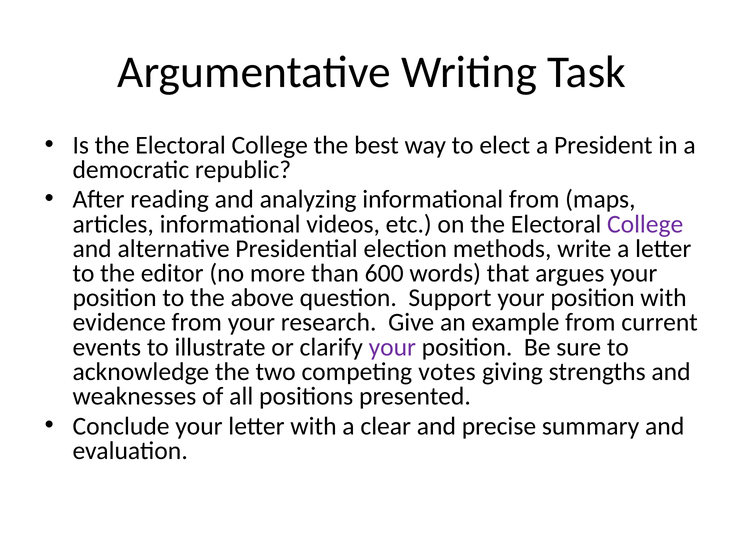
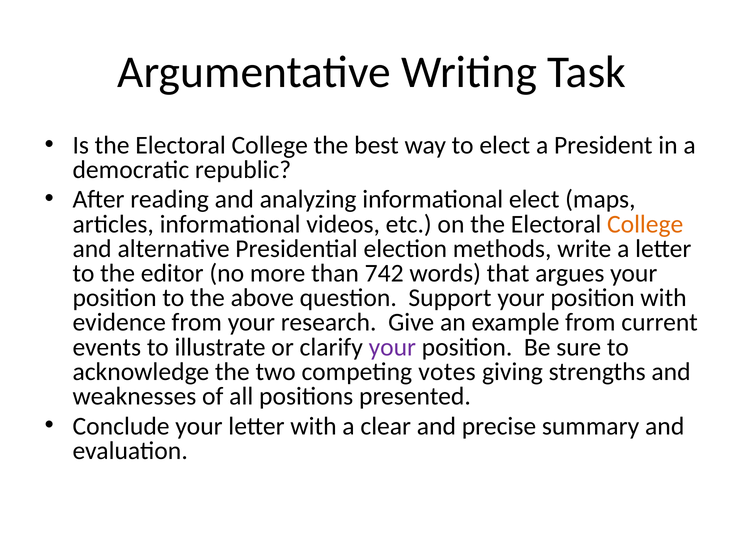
informational from: from -> elect (534, 199)
College colour: purple -> orange (645, 224)
600: 600 -> 742 (384, 273)
